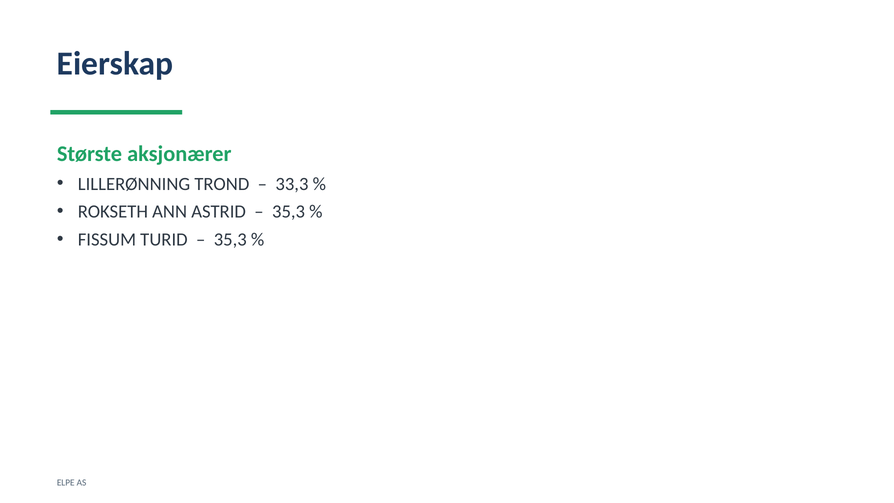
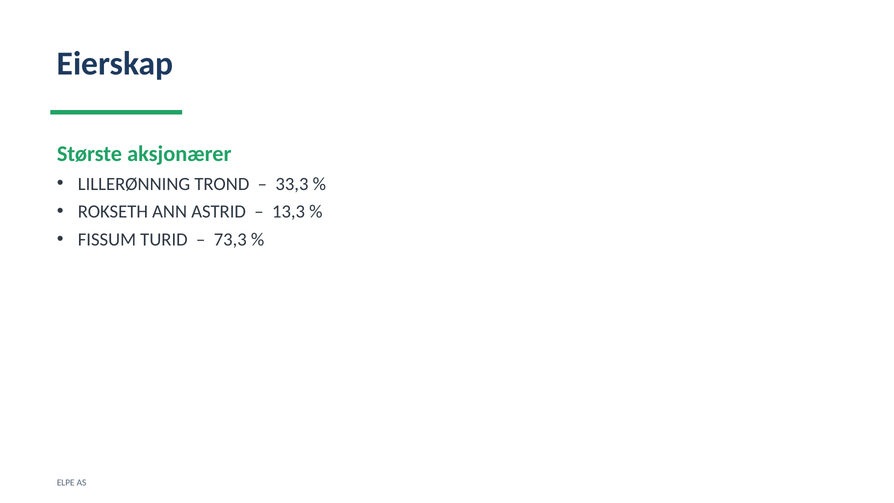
35,3: 35,3 -> 13,3 (289, 212)
35,3: 35,3 -> 73,3 (230, 240)
